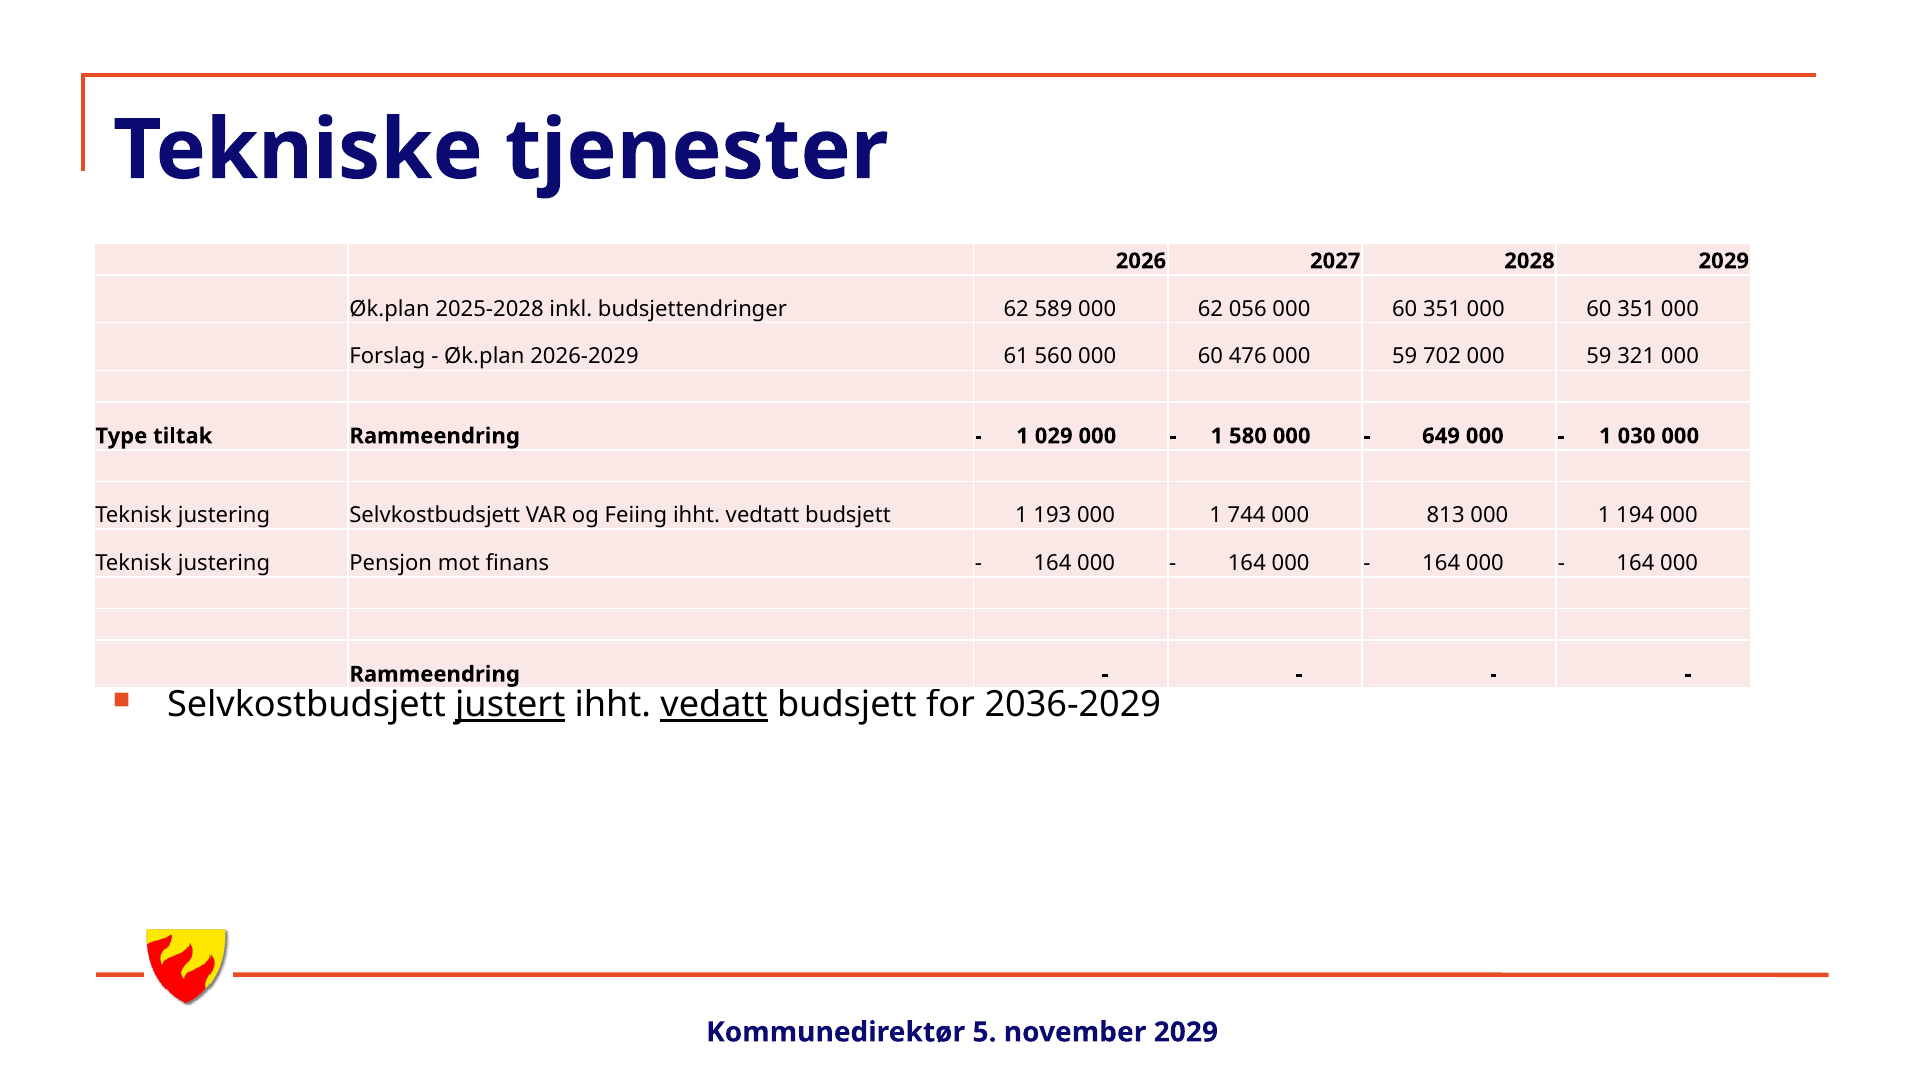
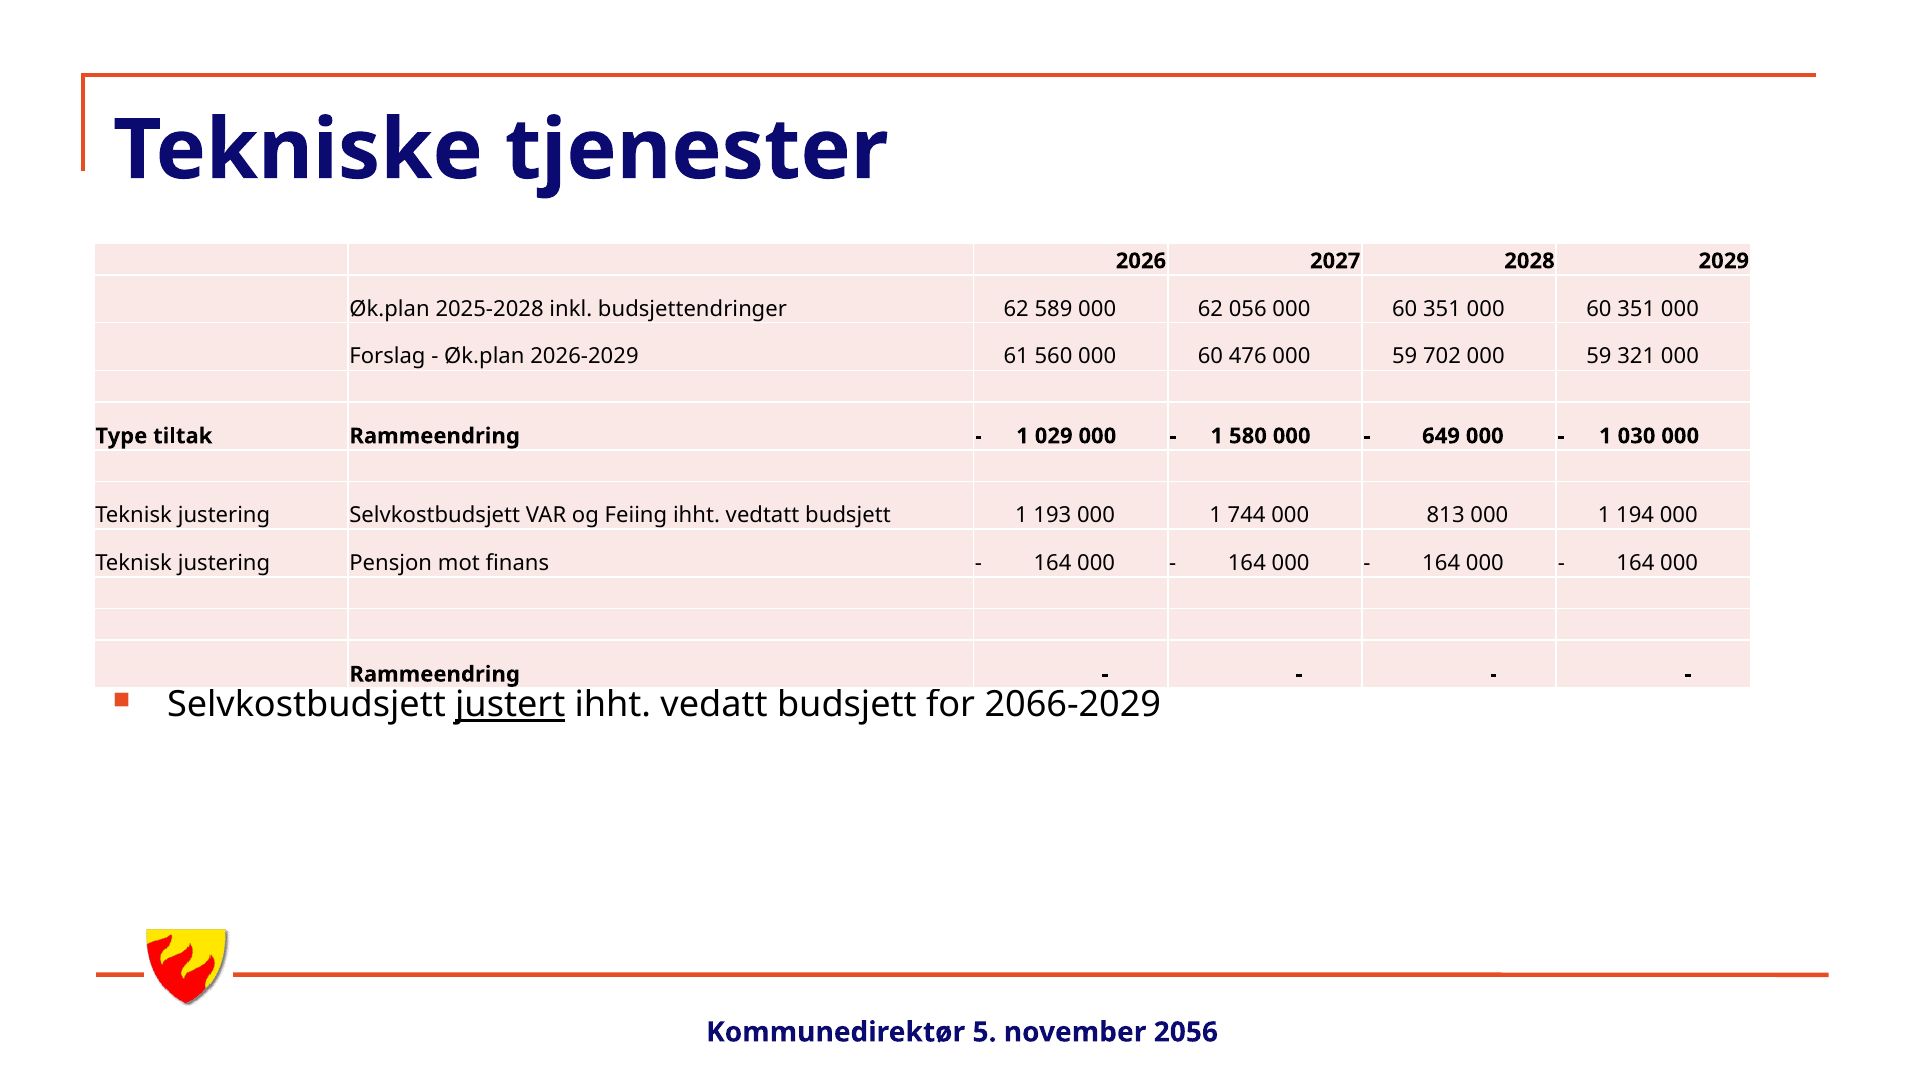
vedatt underline: present -> none (714, 705)
2036-2029: 2036-2029 -> 2066-2029 (1073, 705)
november 2029: 2029 -> 2056 (1186, 1032)
